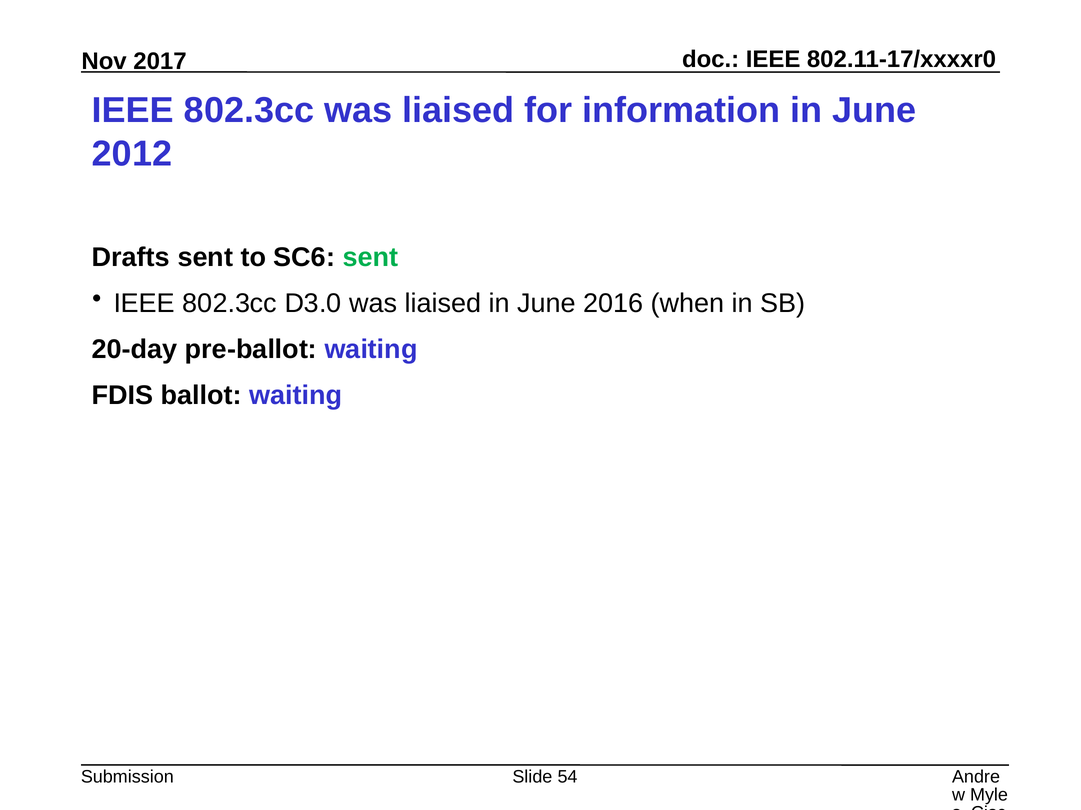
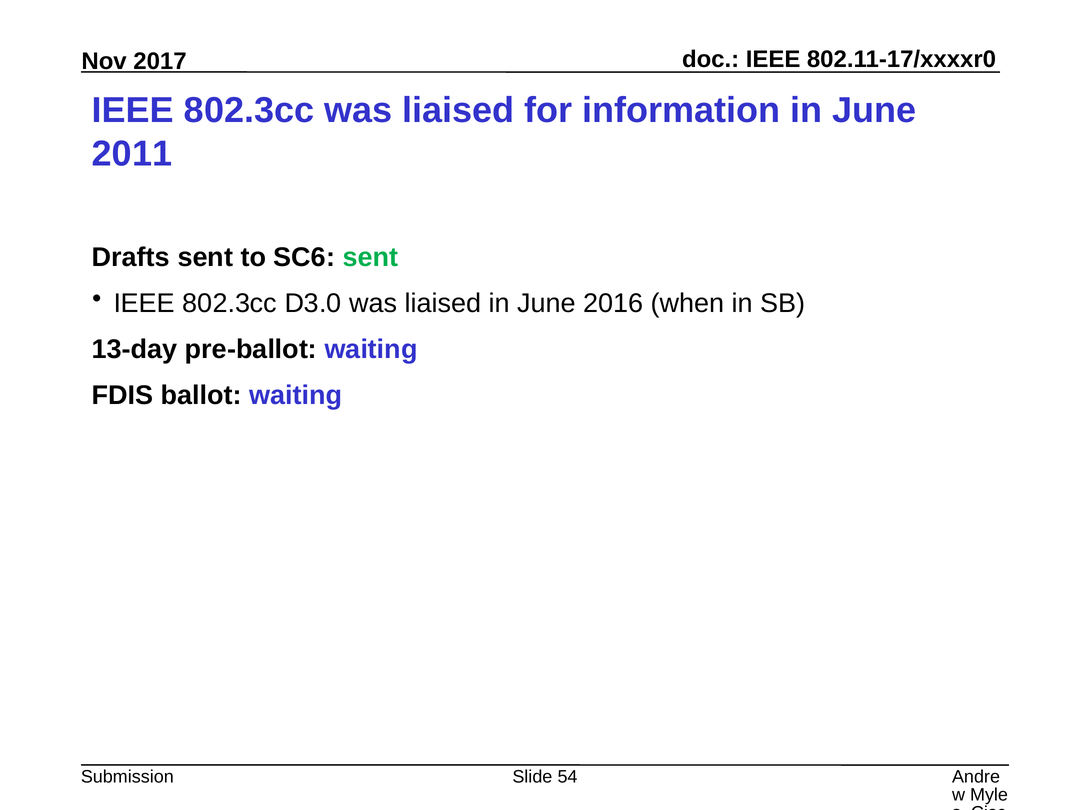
2012: 2012 -> 2011 (132, 154)
20-day: 20-day -> 13-day (135, 350)
